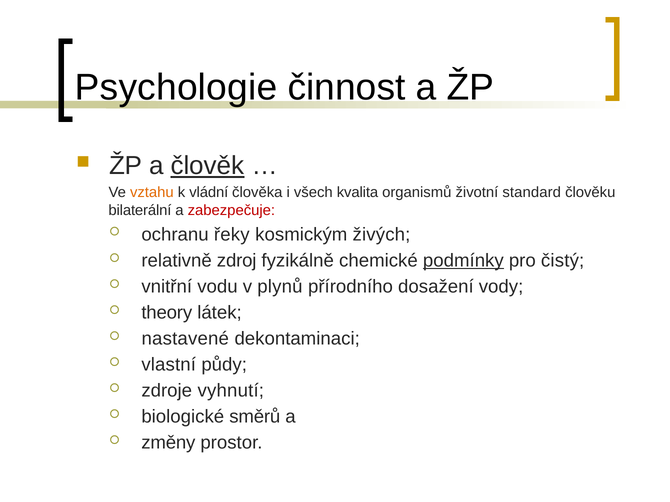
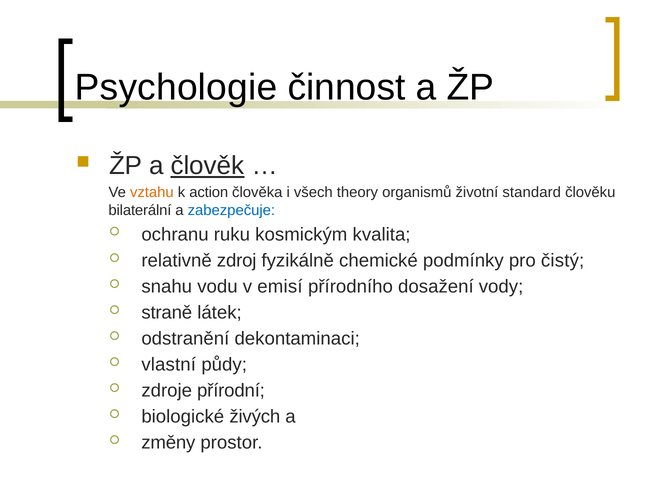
vládní: vládní -> action (209, 193)
kvalita: kvalita -> theory (357, 193)
zabezpečuje colour: red -> blue (231, 211)
řeky: řeky -> ruku (232, 235)
živých: živých -> kvalita (382, 235)
podmínky underline: present -> none (463, 261)
vnitřní: vnitřní -> snahu (167, 287)
plynů: plynů -> emisí (280, 287)
theory: theory -> straně (167, 313)
nastavené: nastavené -> odstranění (185, 339)
vyhnutí: vyhnutí -> přírodní (231, 391)
směrů: směrů -> živých (255, 417)
